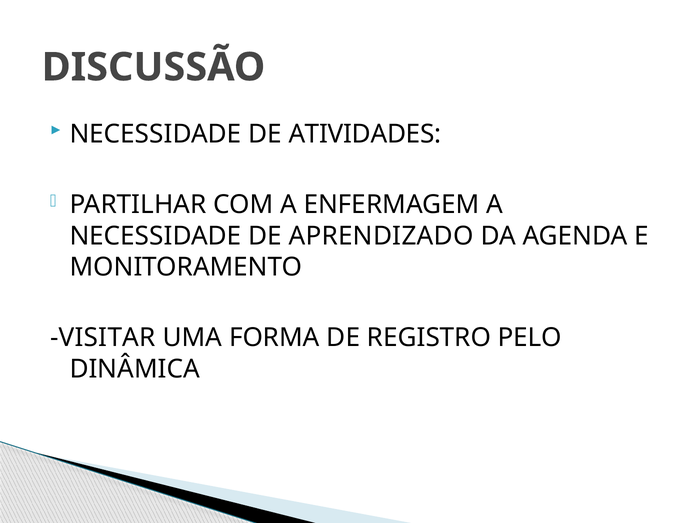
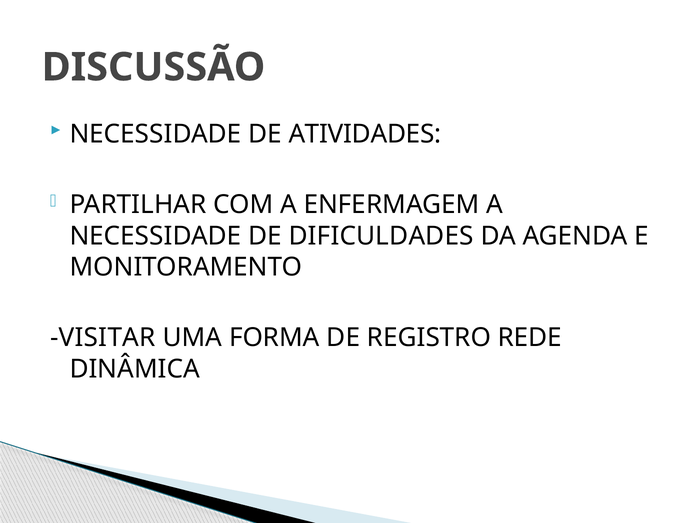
APRENDIZADO: APRENDIZADO -> DIFICULDADES (381, 236)
PELO: PELO -> REDE (530, 338)
